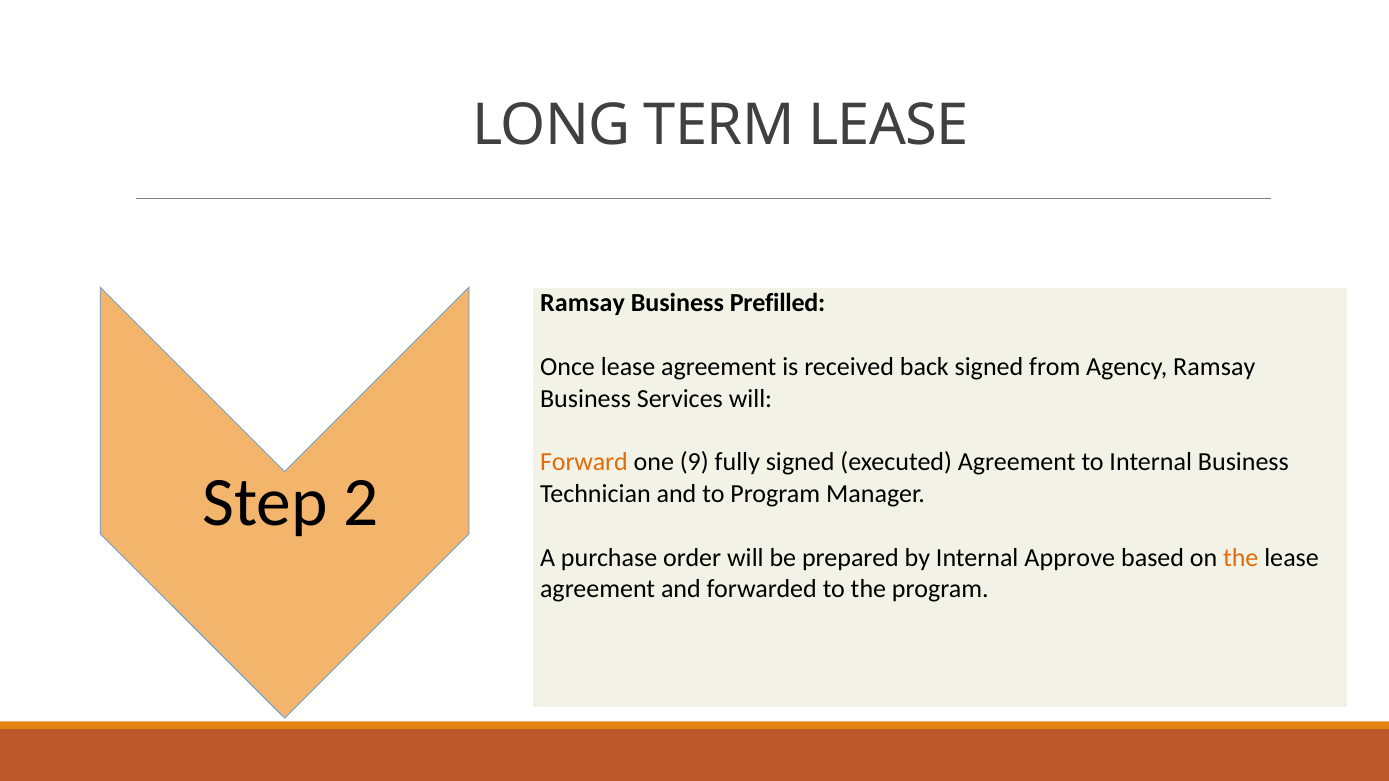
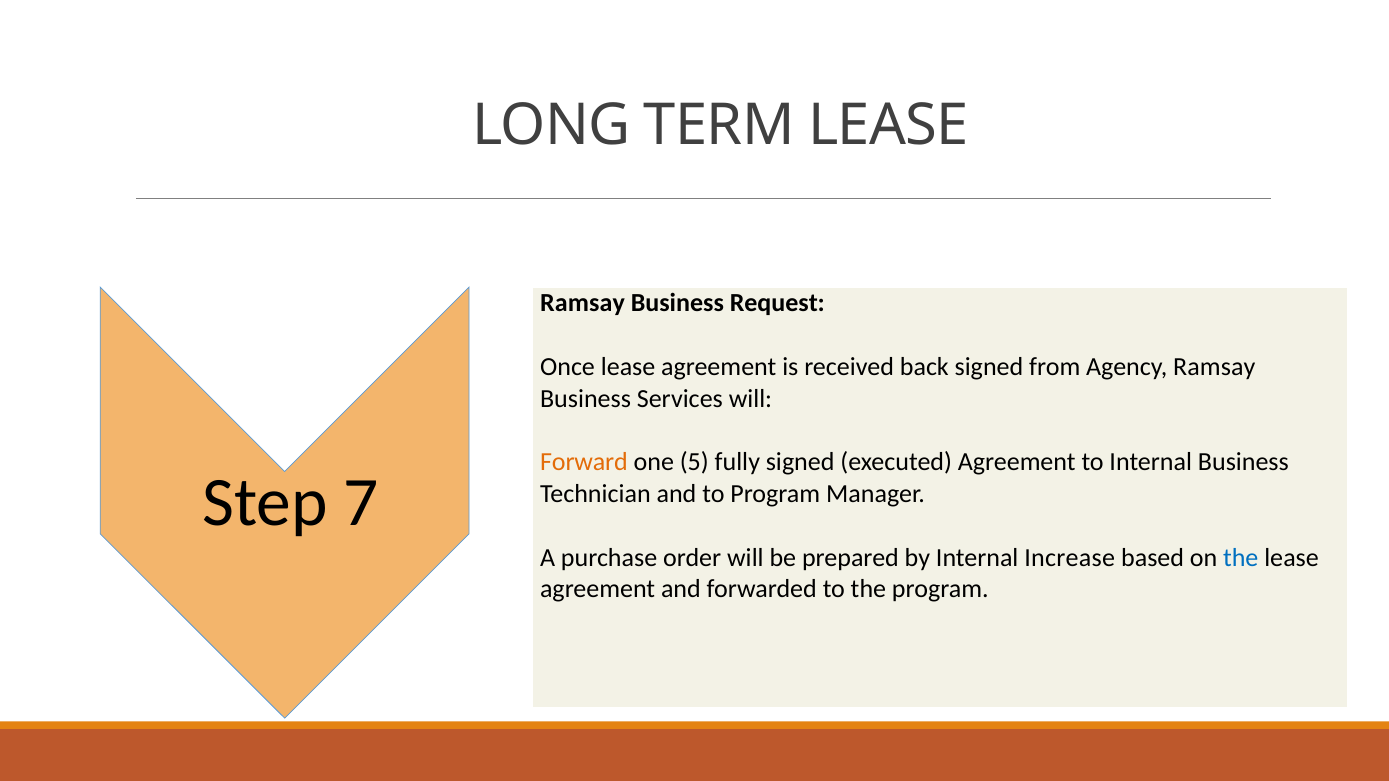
Prefilled: Prefilled -> Request (777, 304)
9: 9 -> 5 (694, 462)
2: 2 -> 7 (361, 503)
Approve: Approve -> Increase (1070, 558)
the colour: orange -> blue (1241, 558)
